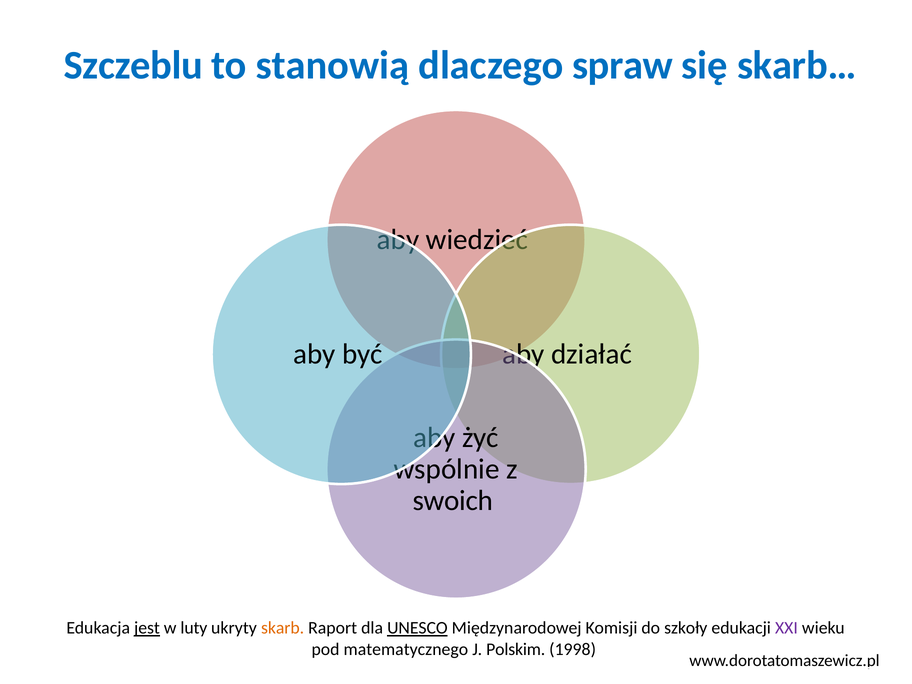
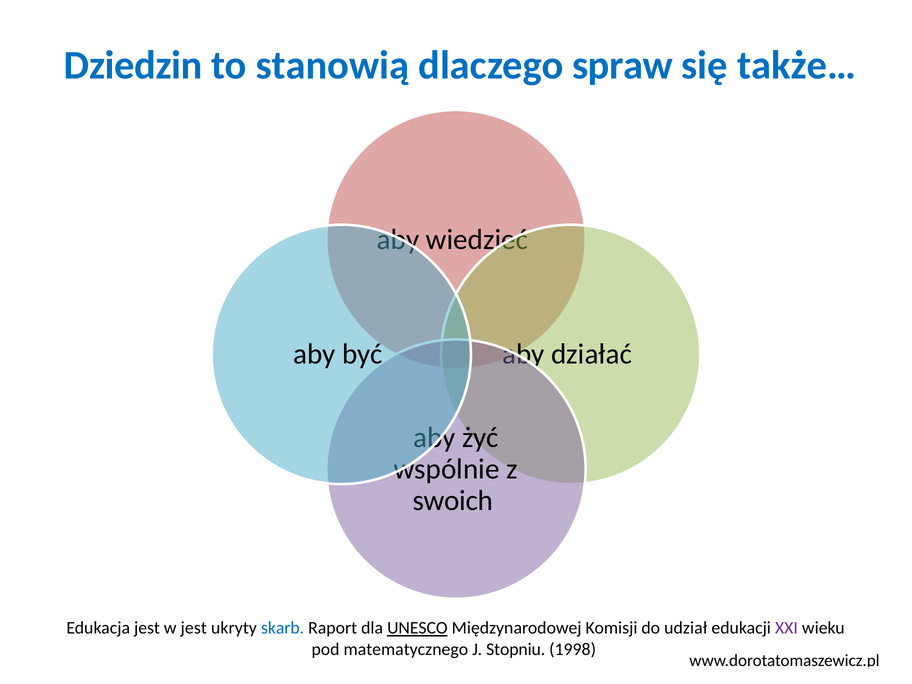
Szczeblu: Szczeblu -> Dziedzin (133, 65)
skarb…: skarb… -> także… (797, 65)
jest underline: present -> none (147, 628)
w luty: luty -> jest (194, 628)
skarb colour: orange -> blue (283, 628)
szkoły: szkoły -> udział (686, 628)
Polskim: Polskim -> Stopniu (516, 649)
